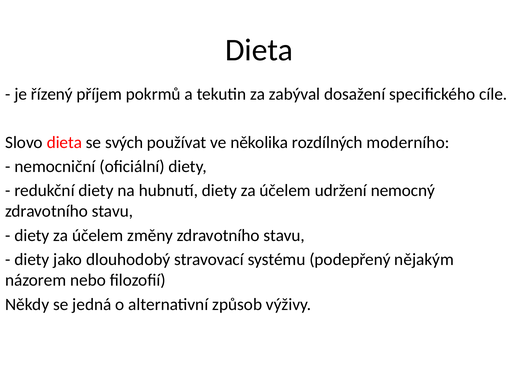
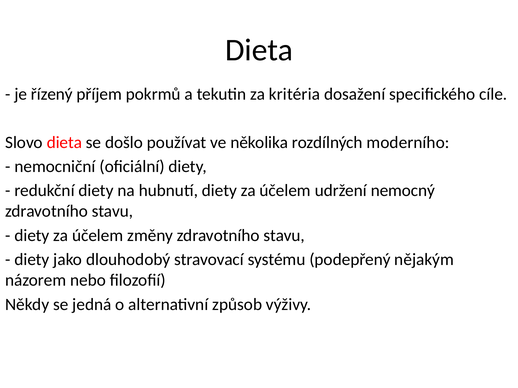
zabýval: zabýval -> kritéria (294, 94)
svých: svých -> došlo (124, 143)
